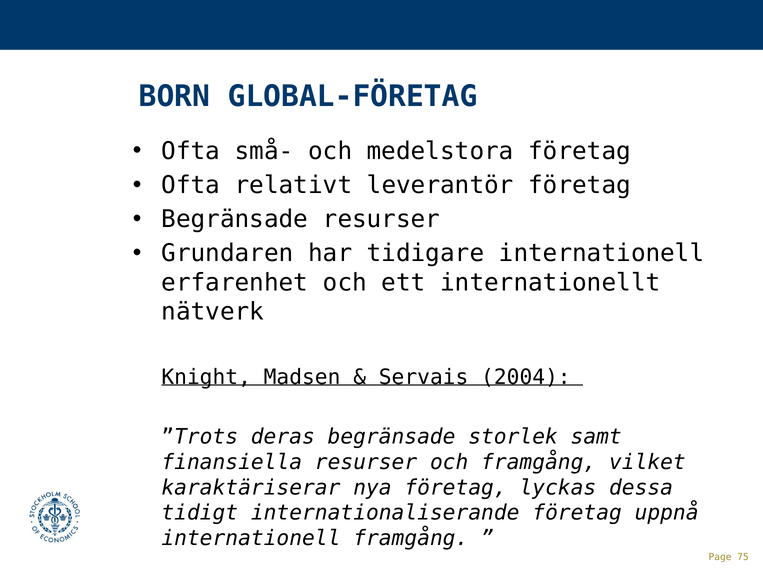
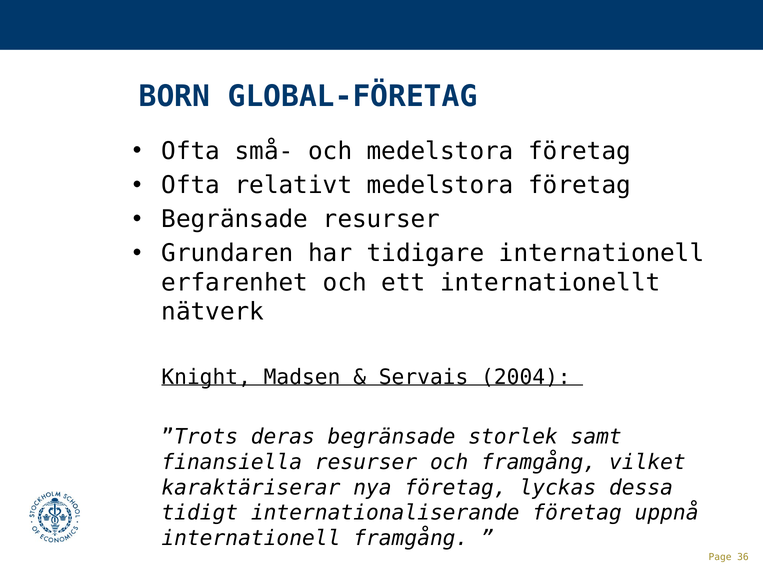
relativt leverantör: leverantör -> medelstora (440, 185)
75: 75 -> 36 (743, 558)
